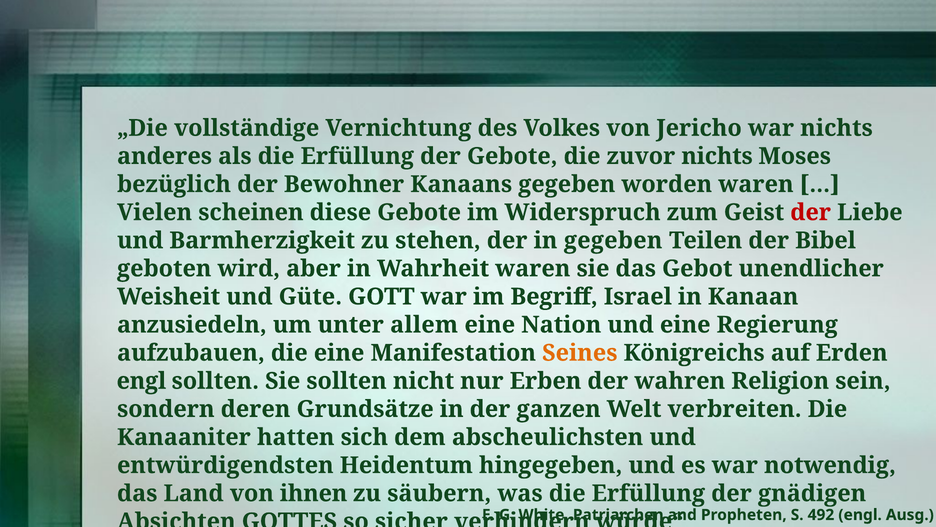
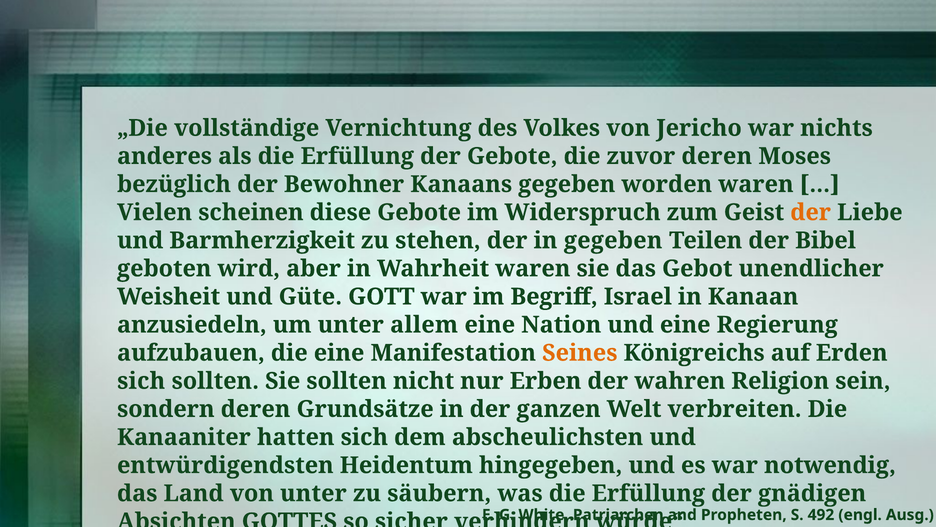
zuvor nichts: nichts -> deren (717, 156)
der colour: red -> orange (811, 212)
engl: engl -> sich (141, 381)
von ihnen: ihnen -> unter (313, 493)
